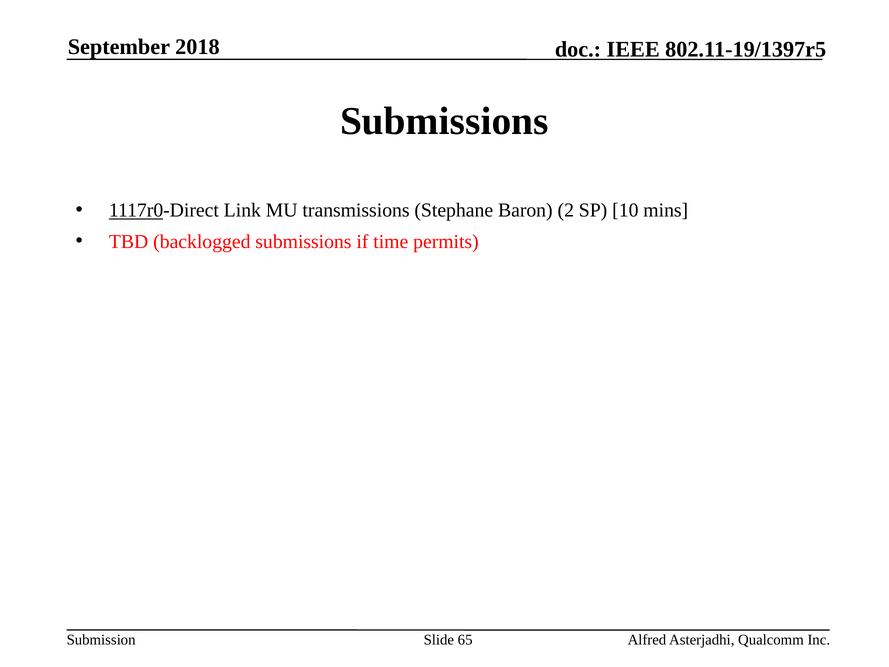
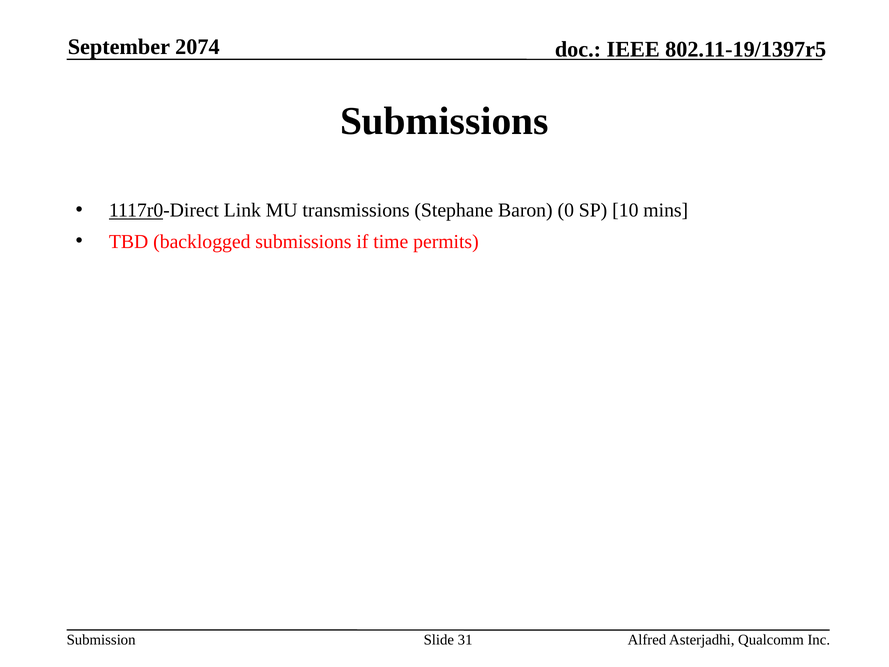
2018: 2018 -> 2074 (197, 47)
2: 2 -> 0 (566, 210)
65: 65 -> 31 (465, 639)
